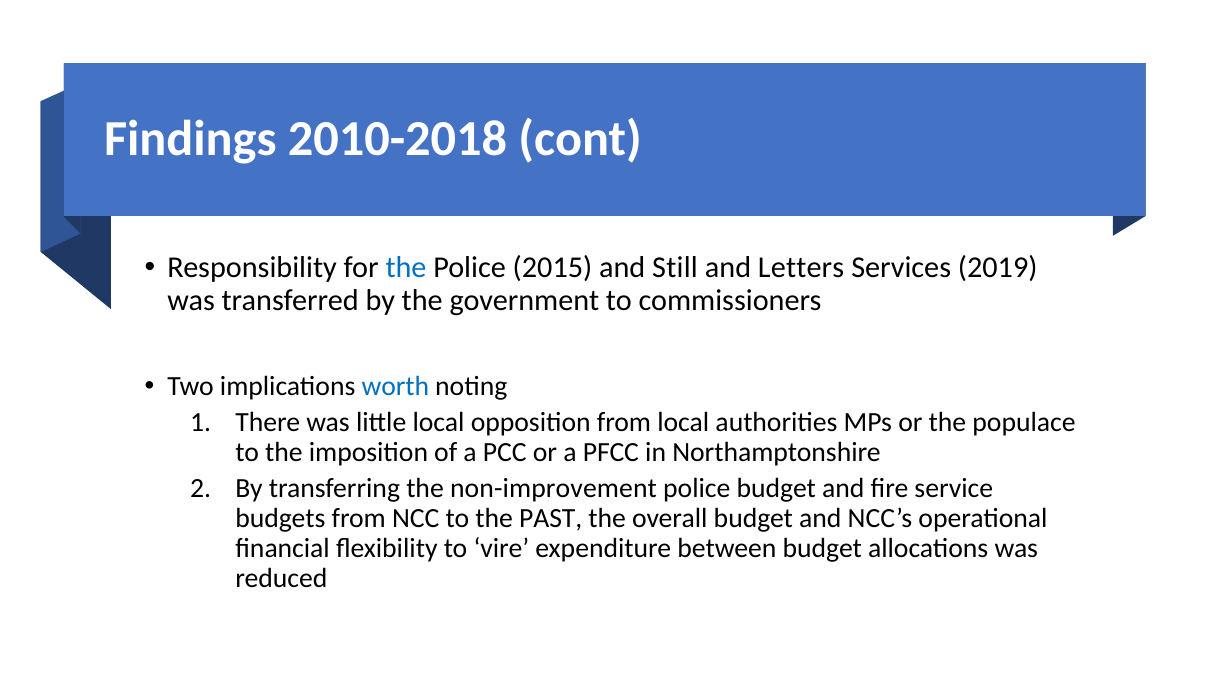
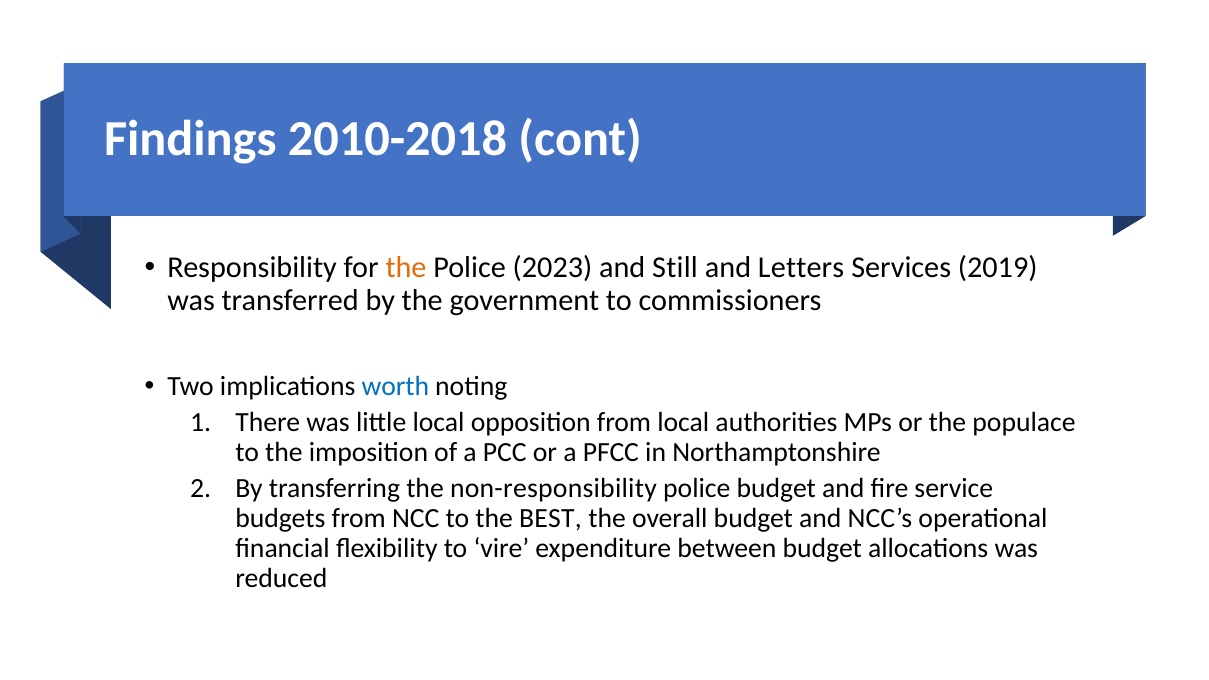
the colour: blue -> orange (406, 268)
2015: 2015 -> 2023 (553, 268)
non-improvement: non-improvement -> non-responsibility (553, 489)
PAST: PAST -> BEST (551, 519)
